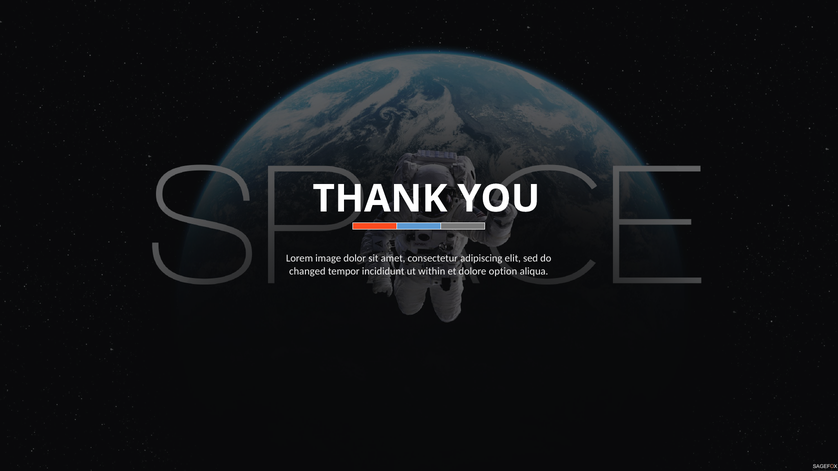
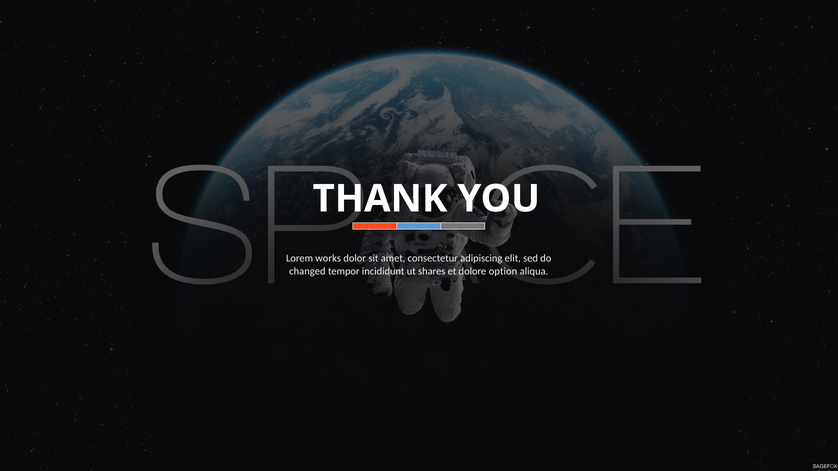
image: image -> works (328, 259)
within: within -> shares (432, 271)
